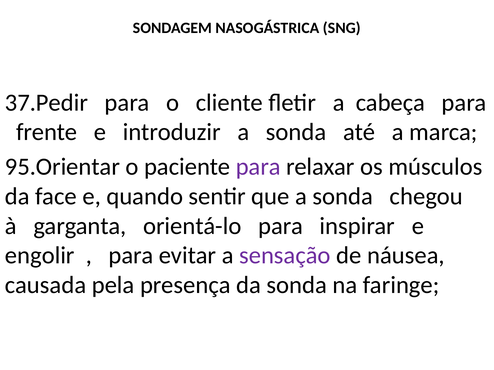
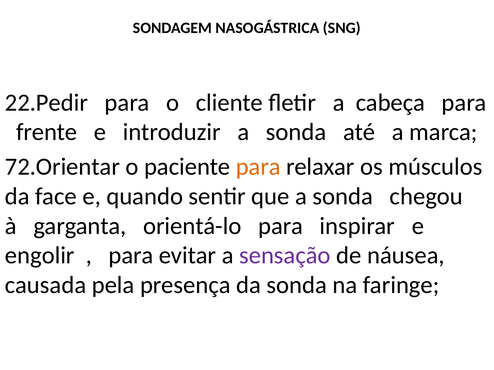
37.Pedir: 37.Pedir -> 22.Pedir (46, 103)
95.Orientar: 95.Orientar -> 72.Orientar (62, 167)
para colour: purple -> orange (258, 167)
